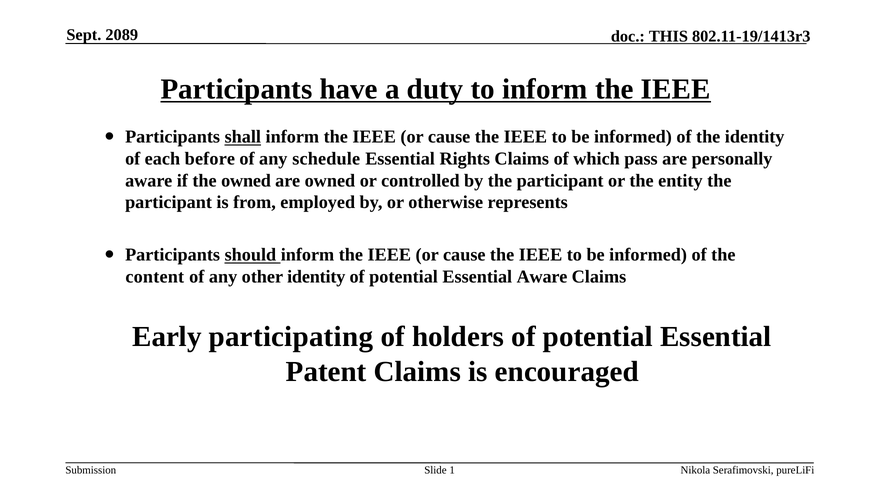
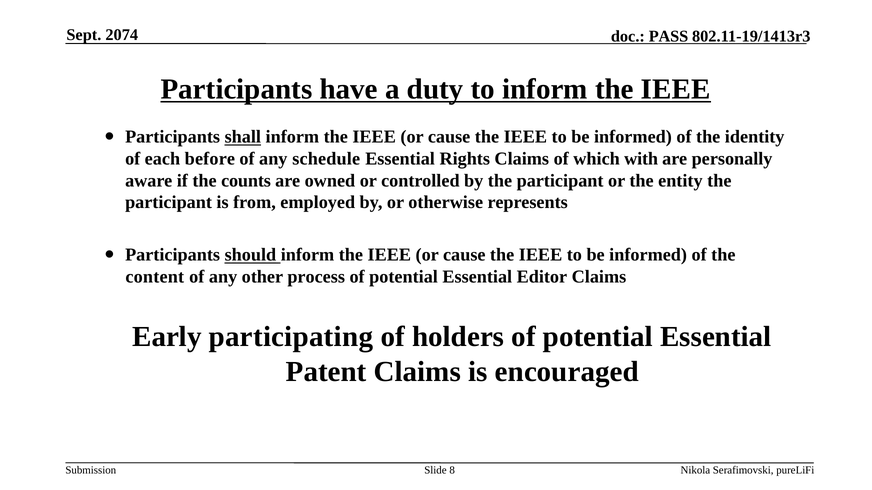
2089: 2089 -> 2074 (122, 35)
THIS: THIS -> PASS (669, 36)
pass: pass -> with (641, 159)
the owned: owned -> counts (246, 181)
other identity: identity -> process (316, 277)
Essential Aware: Aware -> Editor (542, 277)
1: 1 -> 8 (452, 470)
